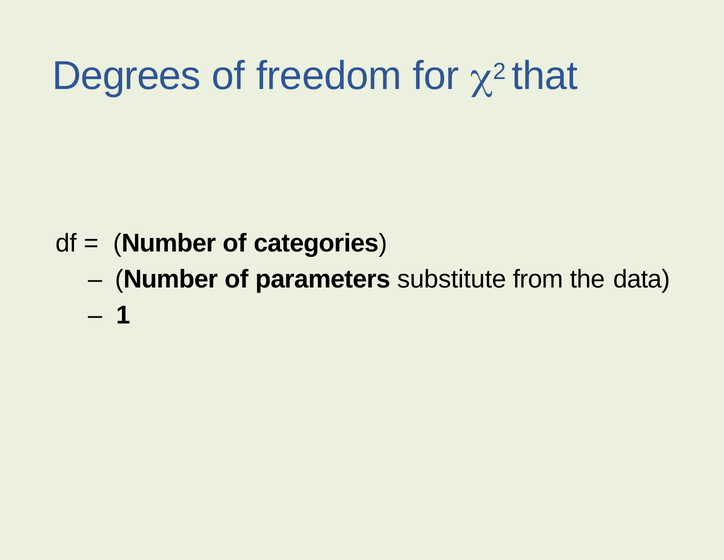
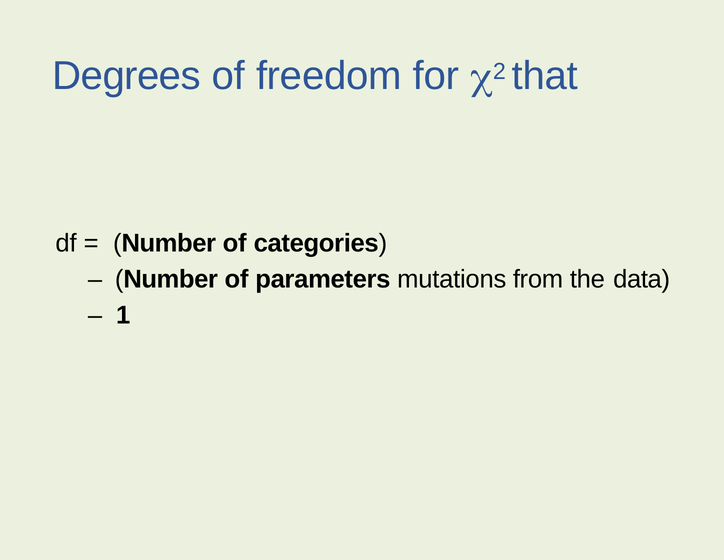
substitute: substitute -> mutations (452, 279)
